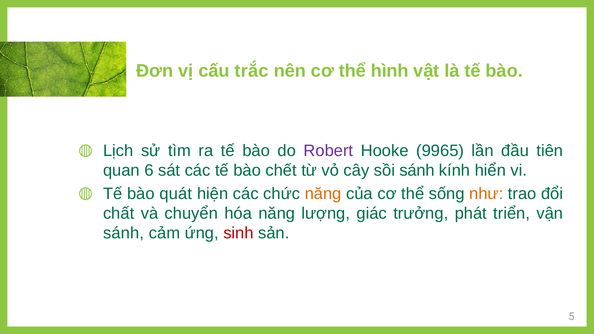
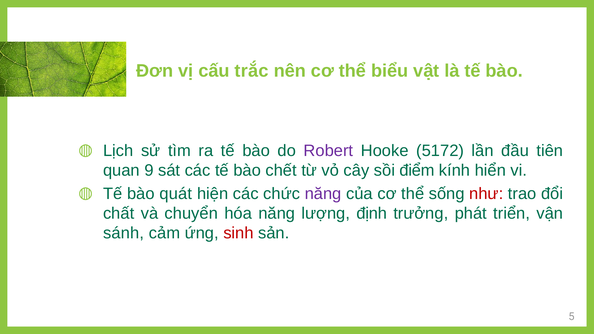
hình: hình -> biểu (390, 71)
9965: 9965 -> 5172 (440, 151)
6: 6 -> 9 (149, 171)
sồi sánh: sánh -> điểm (417, 171)
năng colour: orange -> purple (323, 194)
như colour: orange -> red (486, 194)
giác: giác -> định (372, 213)
